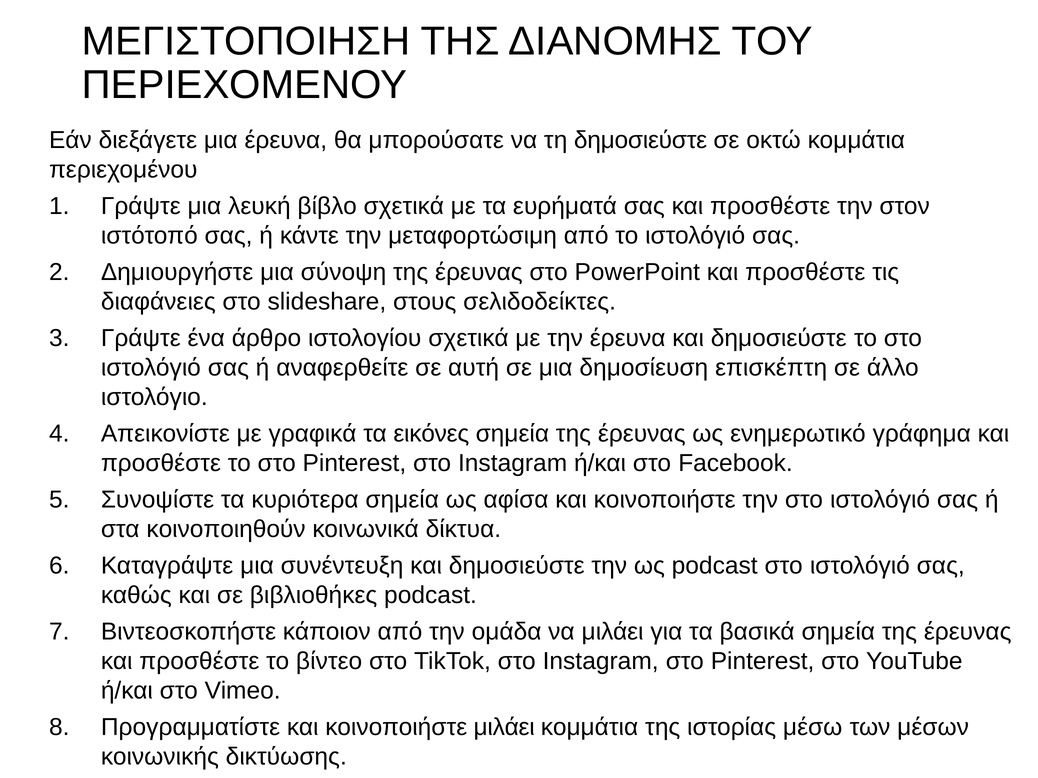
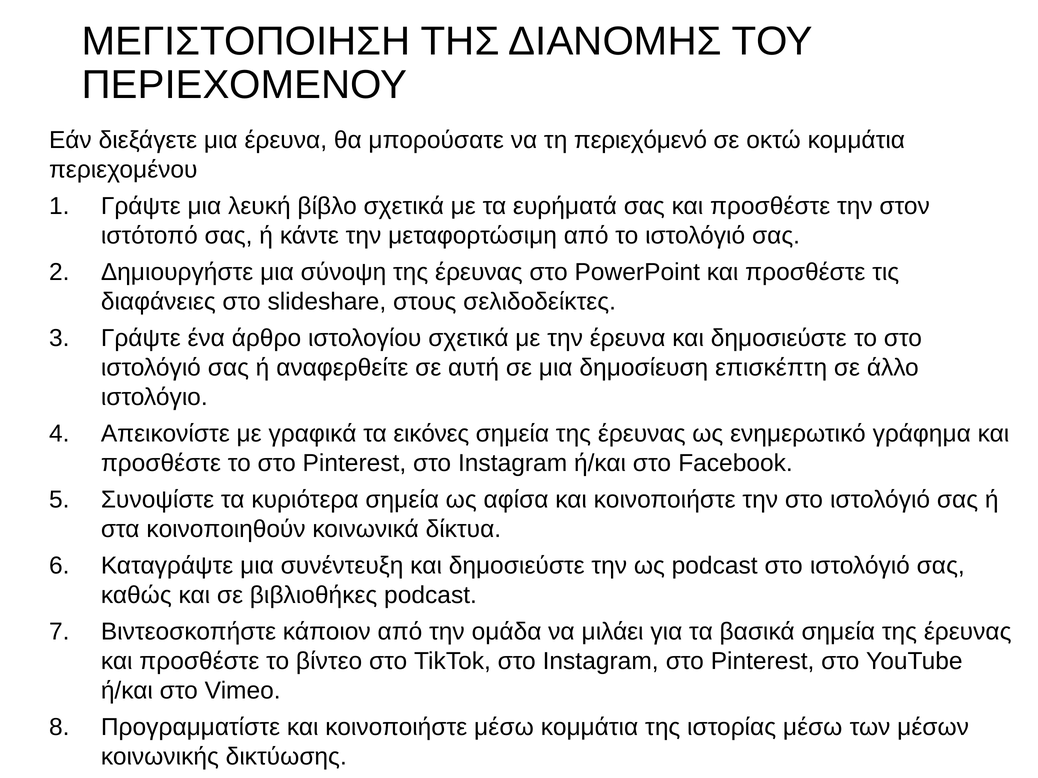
τη δημοσιεύστε: δημοσιεύστε -> περιεχόμενό (641, 140)
κοινοποιήστε μιλάει: μιλάει -> μέσω (504, 728)
